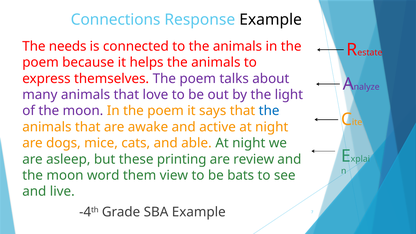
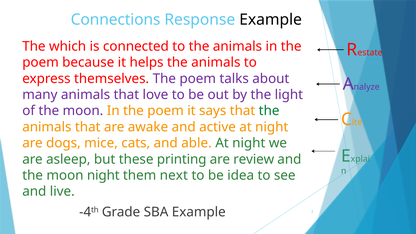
needs: needs -> which (68, 46)
the colour: blue -> green (269, 111)
moon word: word -> night (103, 175)
view: view -> next (174, 175)
bats: bats -> idea (241, 175)
